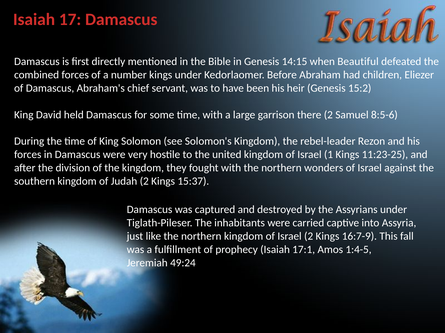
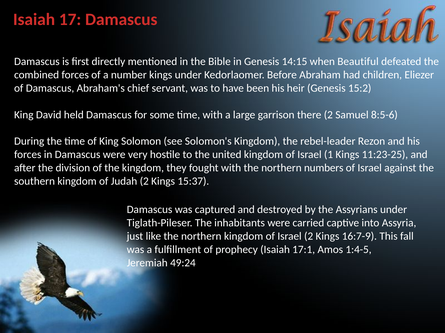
wonders: wonders -> numbers (324, 168)
